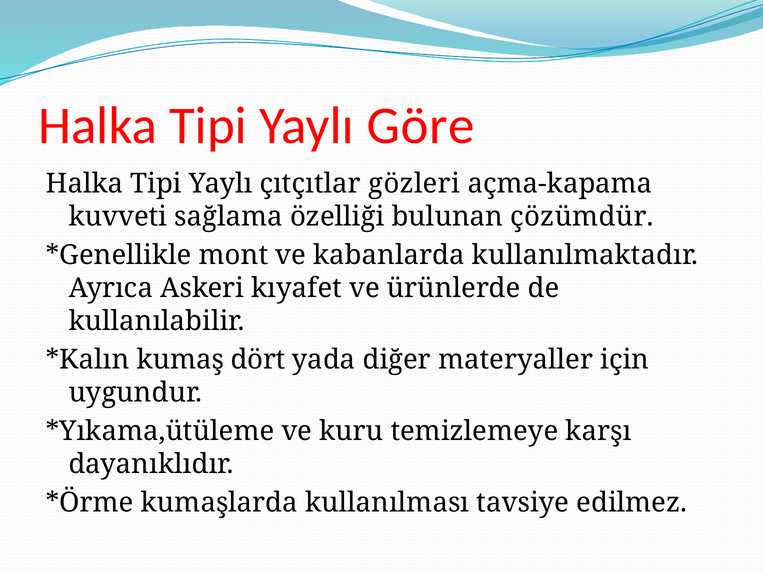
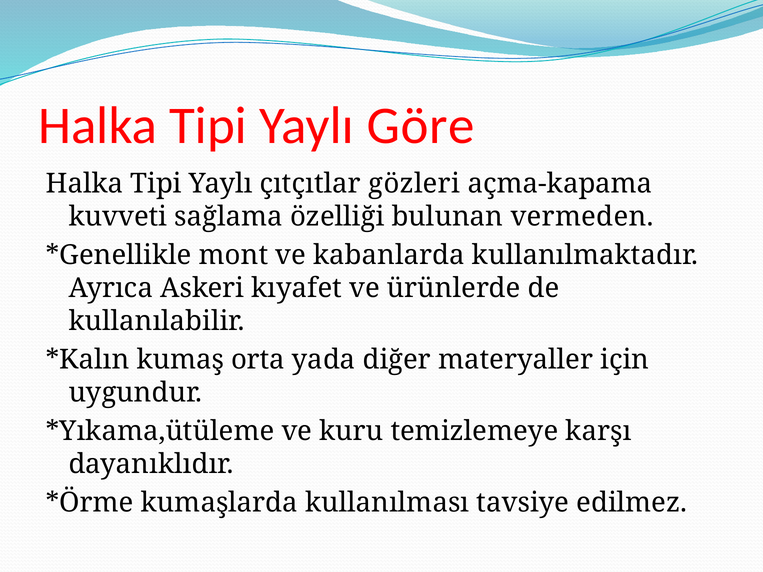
çözümdür: çözümdür -> vermeden (582, 217)
dört: dört -> orta (258, 360)
